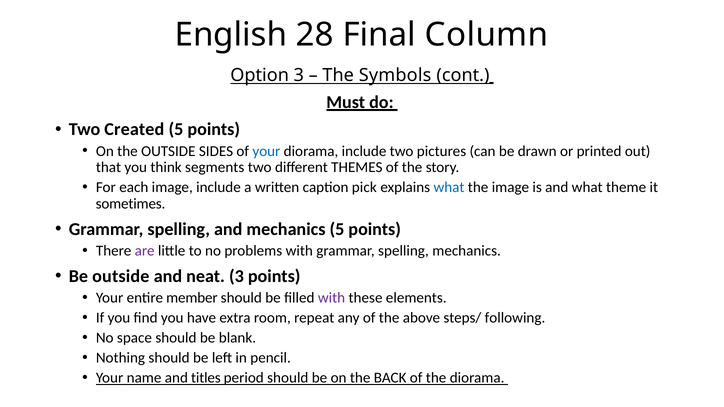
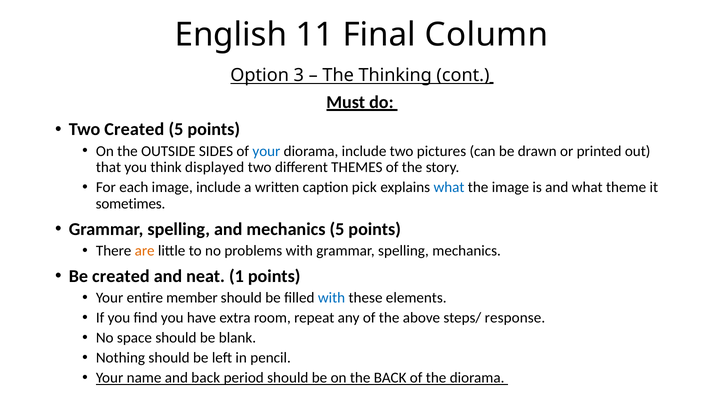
28: 28 -> 11 (315, 35)
Symbols: Symbols -> Thinking (395, 75)
segments: segments -> displayed (215, 167)
are colour: purple -> orange (145, 251)
Be outside: outside -> created (121, 276)
neat 3: 3 -> 1 (236, 276)
with colour: purple -> blue (332, 298)
following: following -> response (515, 318)
and titles: titles -> back (206, 378)
